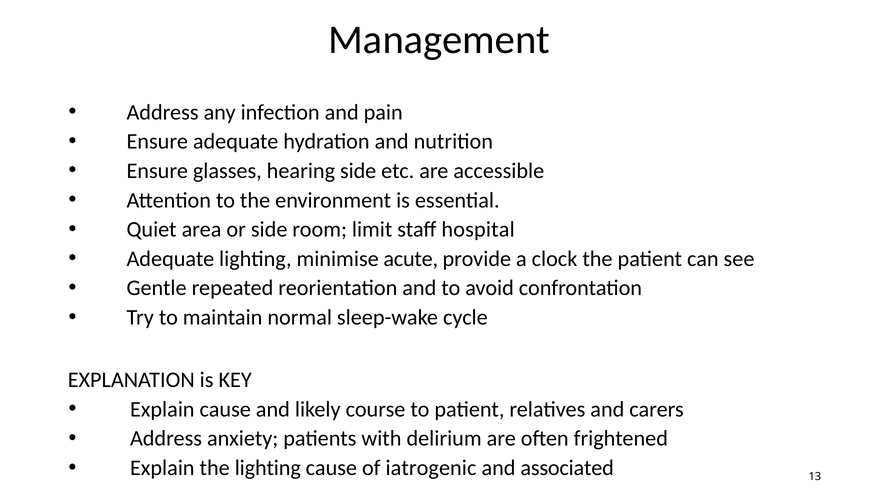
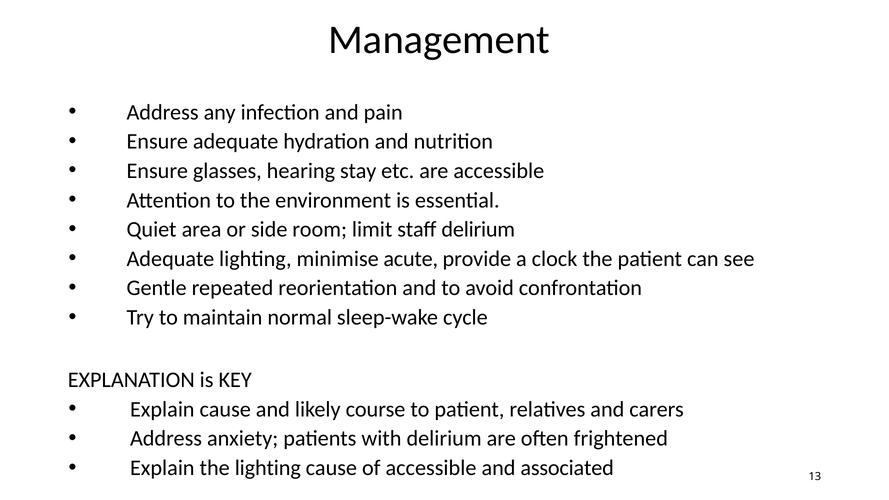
hearing side: side -> stay (358, 171)
staff hospital: hospital -> delirium (478, 230)
of iatrogenic: iatrogenic -> accessible (431, 468)
